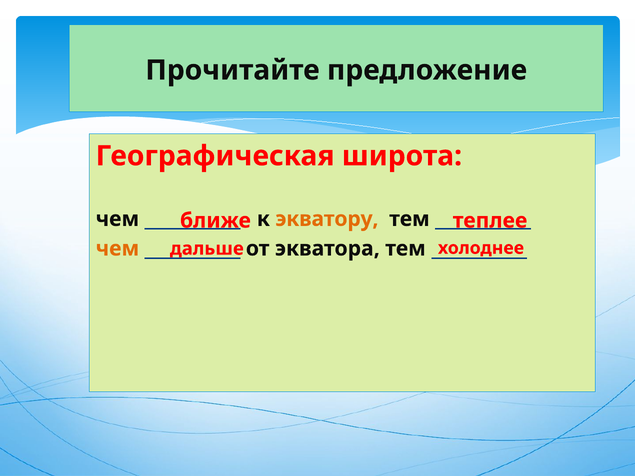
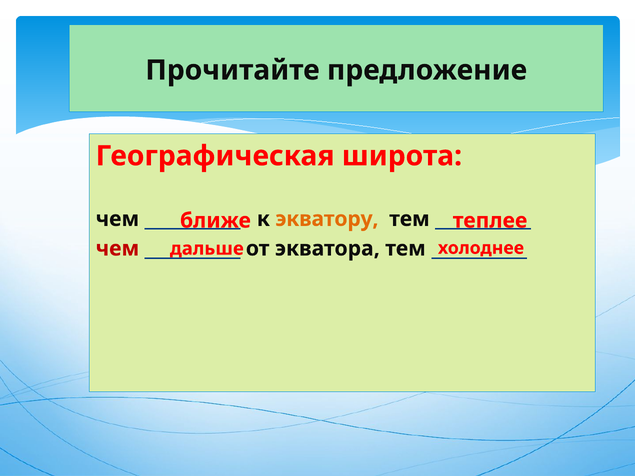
чем colour: orange -> red (117, 249)
